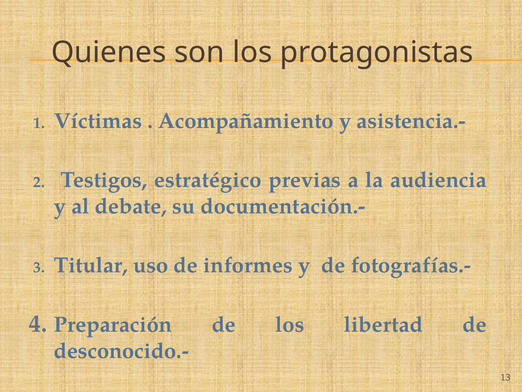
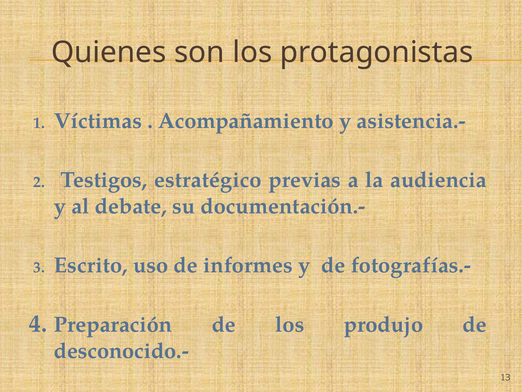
Titular: Titular -> Escrito (91, 265)
libertad: libertad -> produjo (384, 324)
